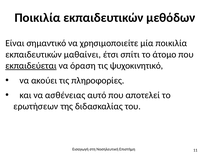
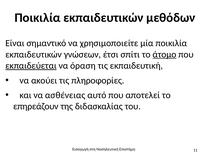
μαθαίνει: μαθαίνει -> γνώσεων (82, 54)
άτομο underline: none -> present (165, 54)
ψυχοκινητικό: ψυχοκινητικό -> εκπαιδευτική (136, 65)
ερωτήσεων: ερωτήσεων -> επηρεάζουν (36, 106)
